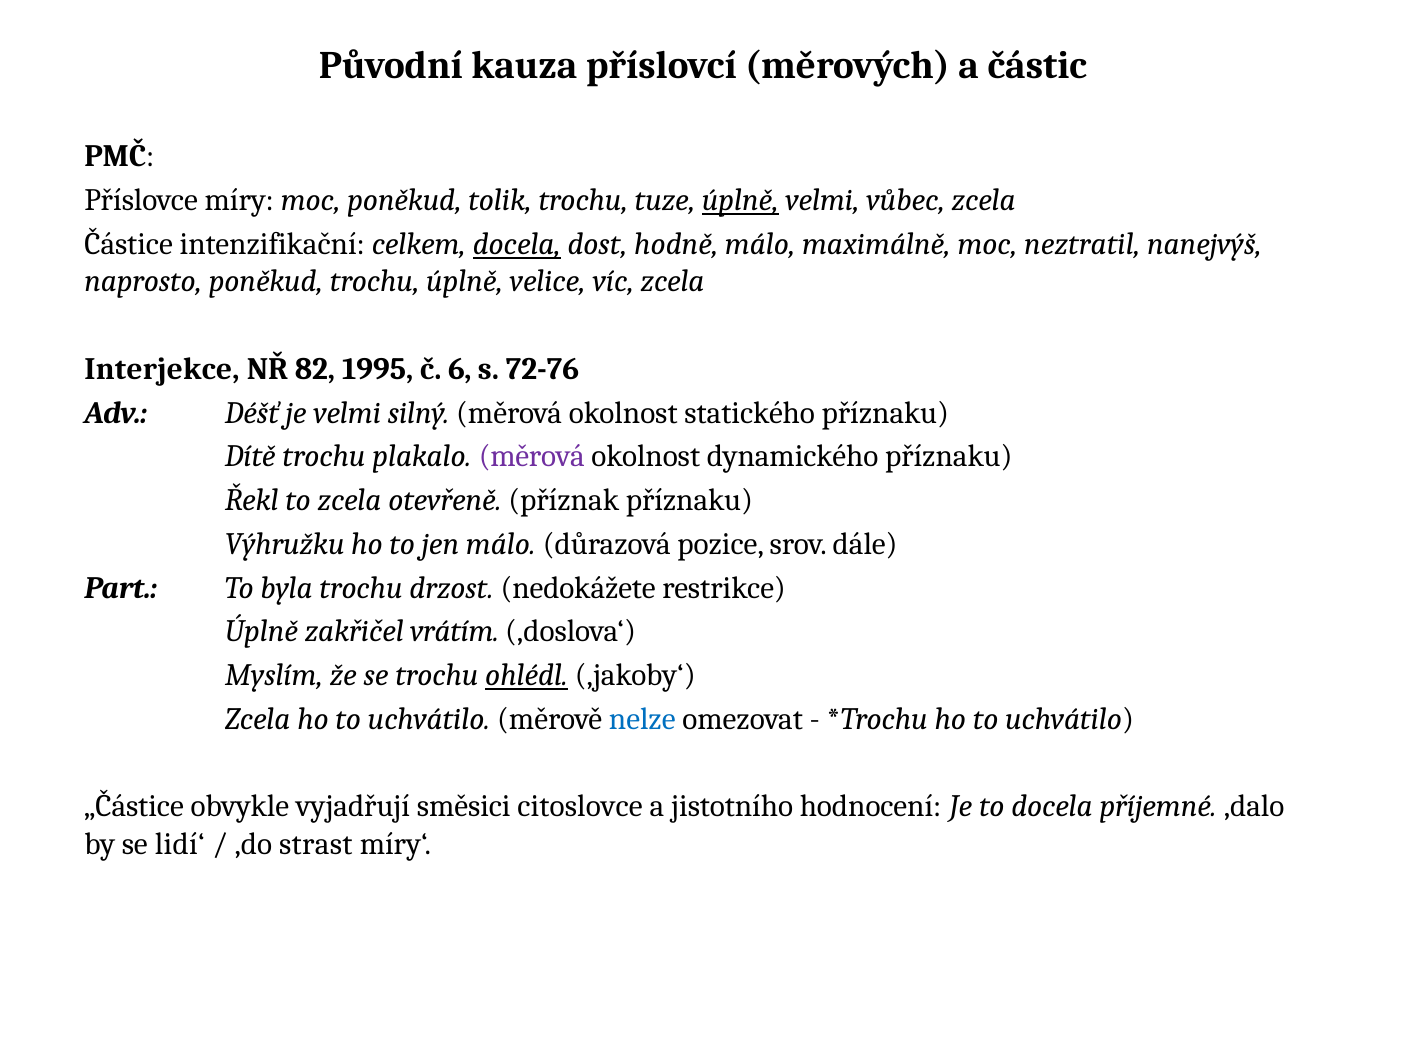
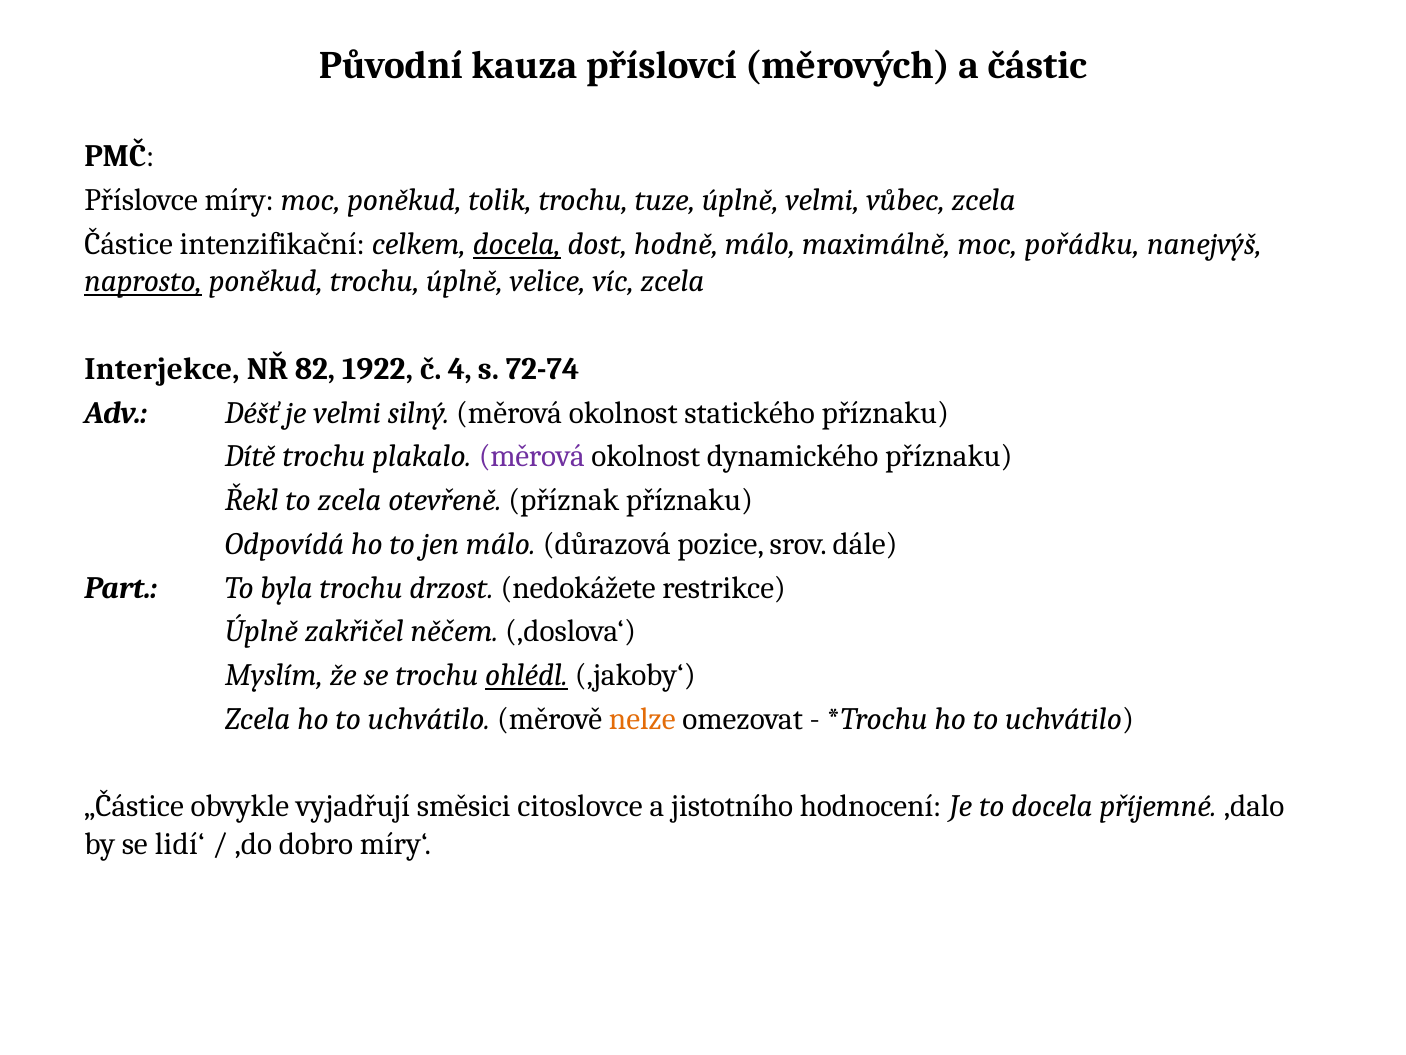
úplně underline: present -> none (740, 200)
neztratil: neztratil -> pořádku (1082, 244)
naprosto underline: none -> present (143, 282)
1995: 1995 -> 1922 (378, 369)
6: 6 -> 4 (460, 369)
72-76: 72-76 -> 72-74 (543, 369)
Výhružku: Výhružku -> Odpovídá (285, 544)
vrátím: vrátím -> něčem (454, 631)
nelze colour: blue -> orange (642, 719)
strast: strast -> dobro (316, 844)
